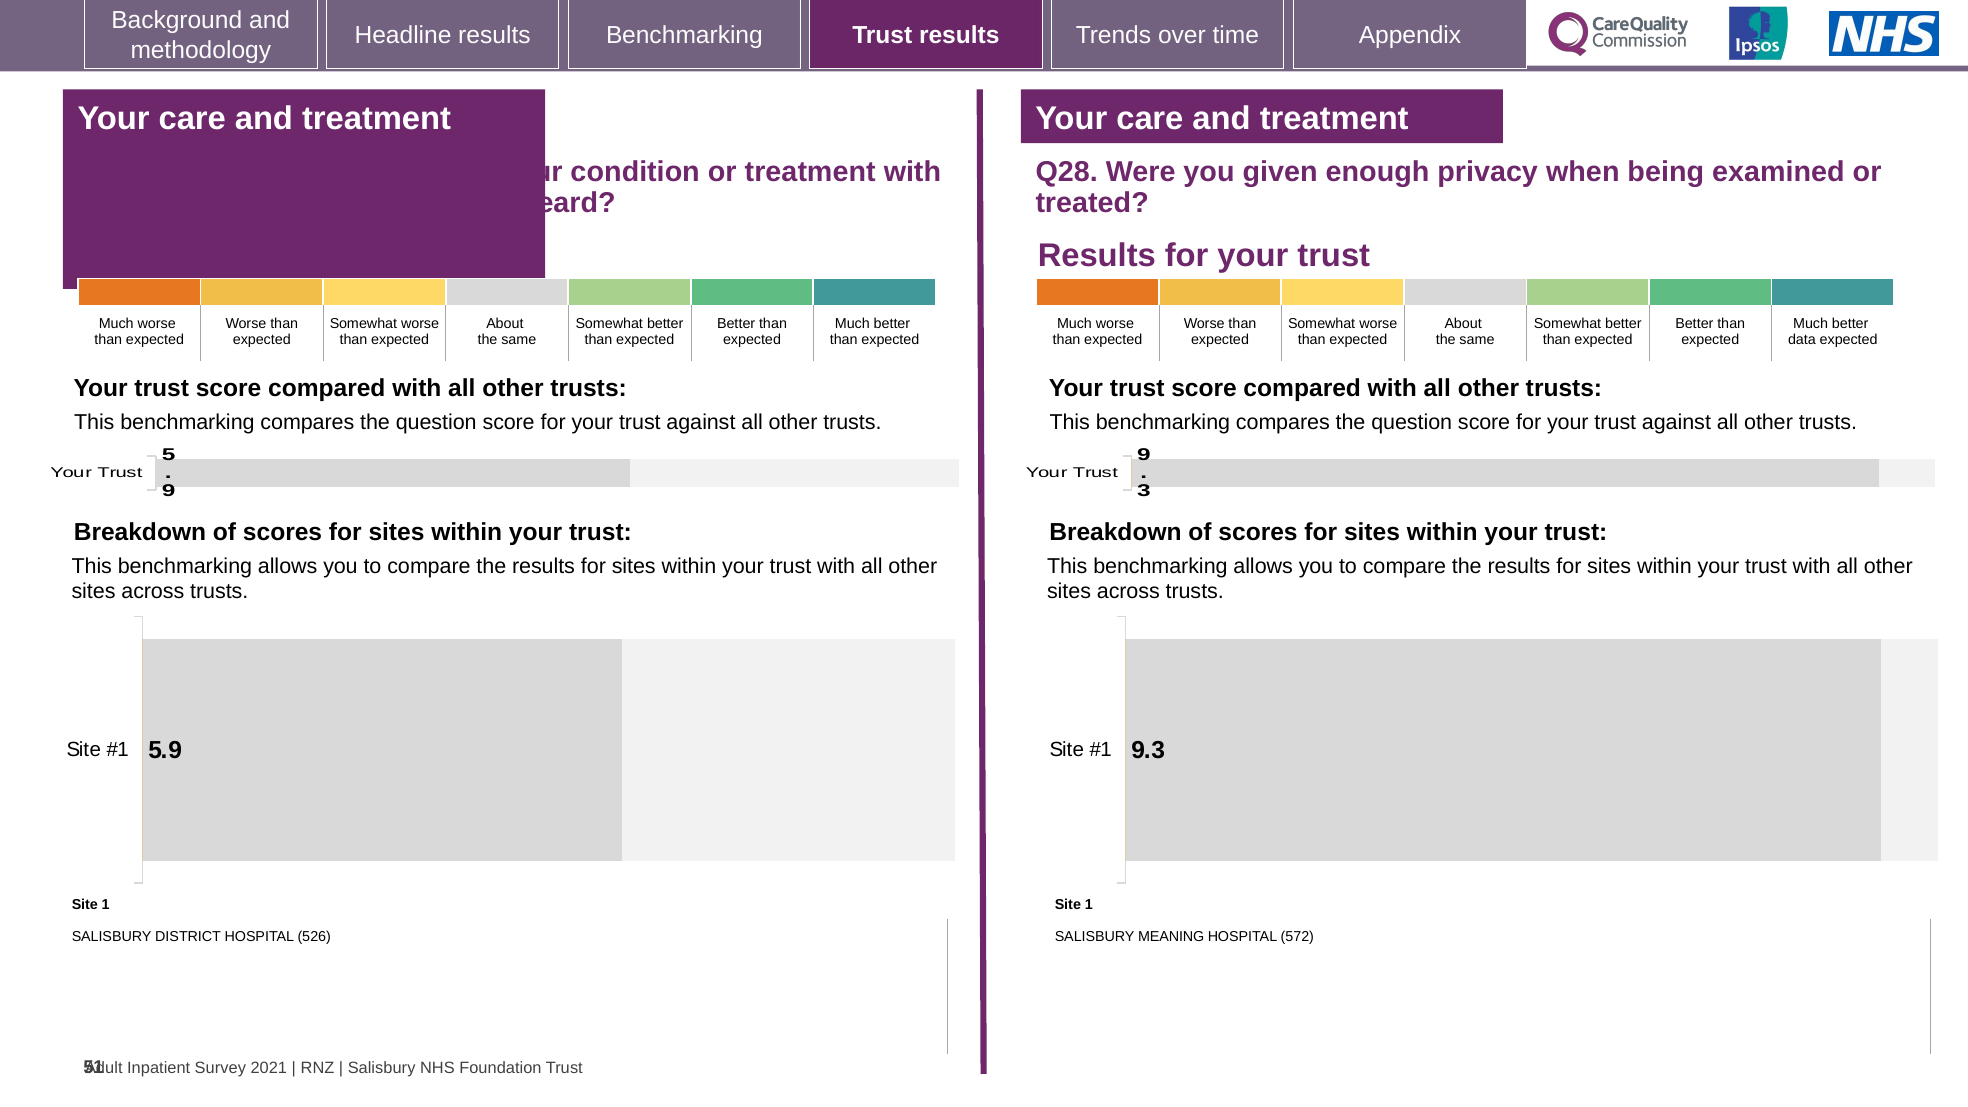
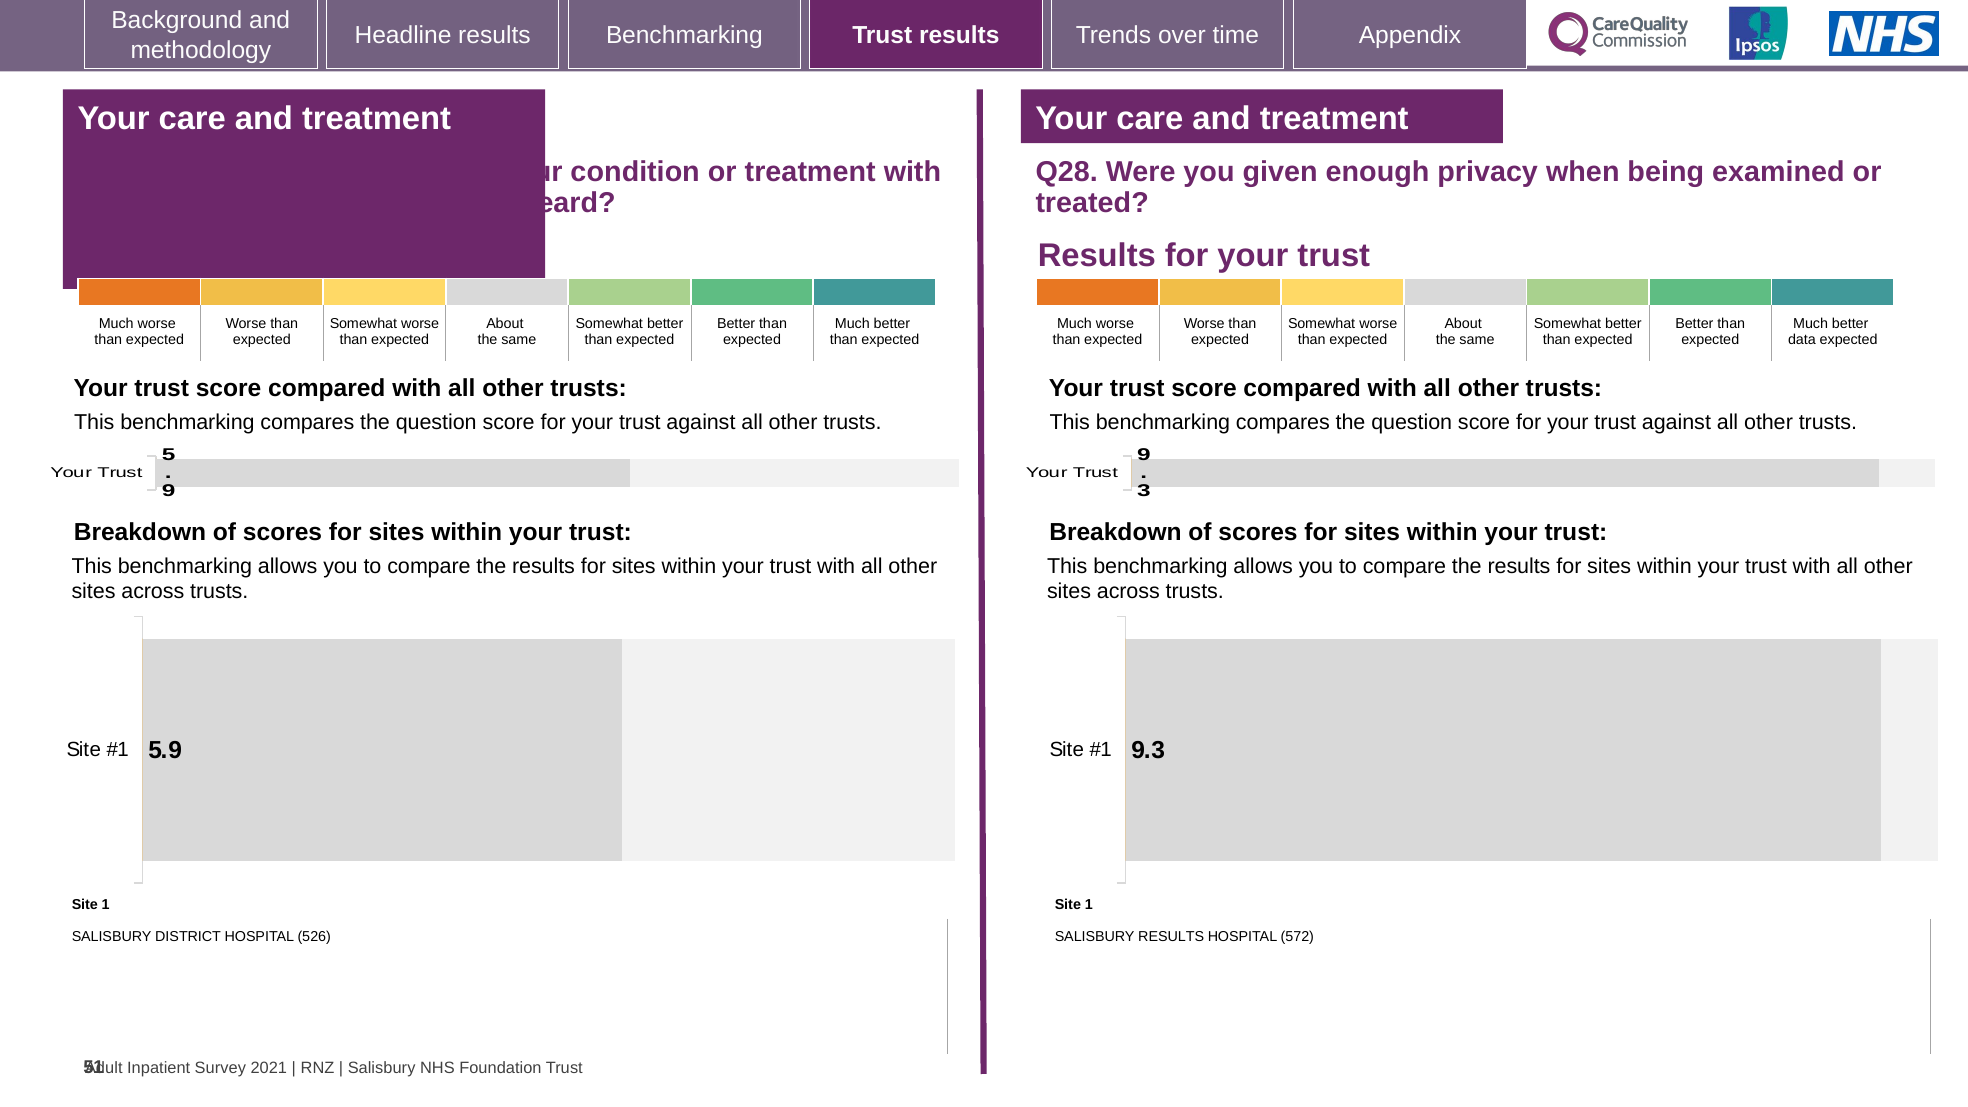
SALISBURY MEANING: MEANING -> RESULTS (1171, 937)
